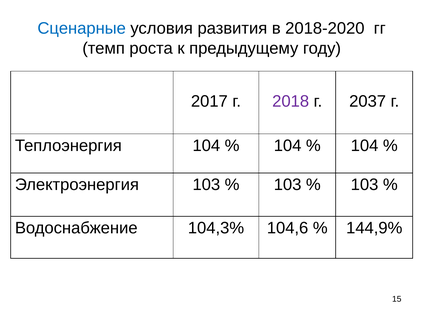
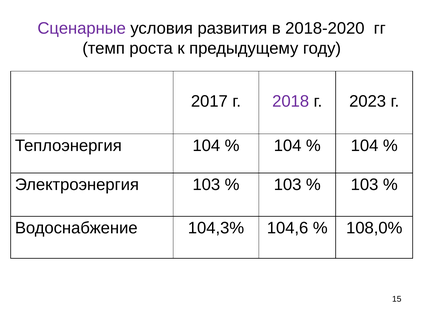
Сценарные colour: blue -> purple (82, 29)
2037: 2037 -> 2023 (368, 101)
144,9%: 144,9% -> 108,0% (374, 228)
